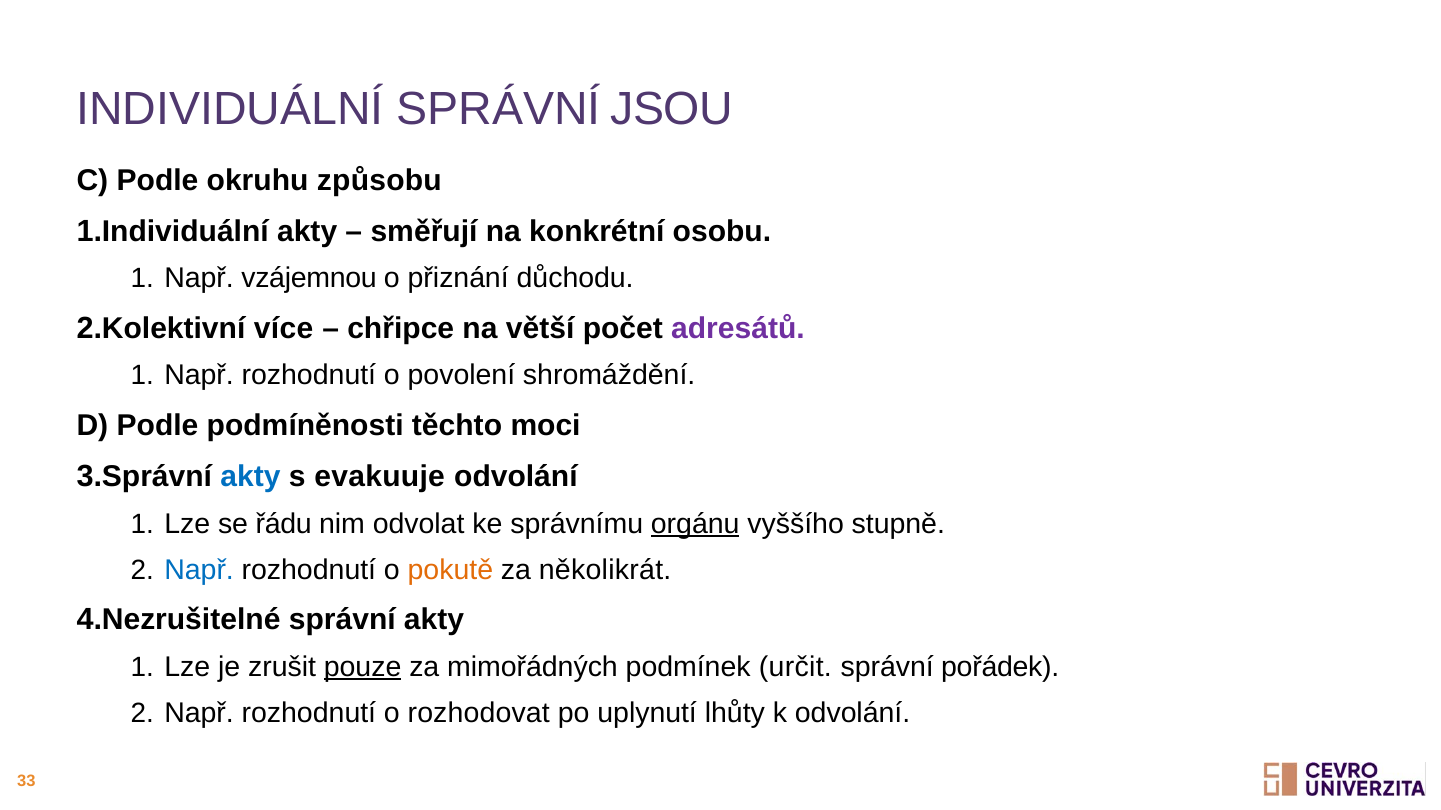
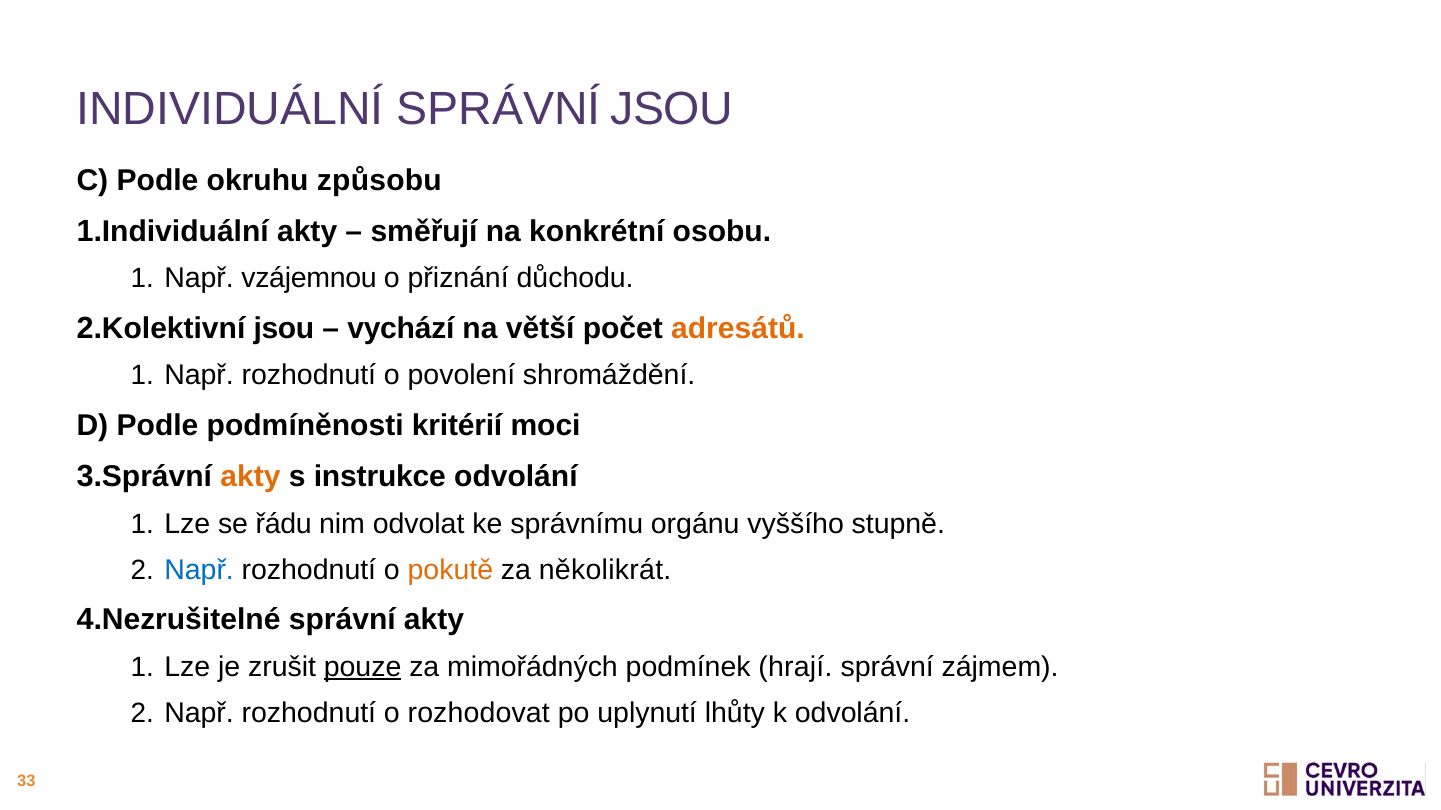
více: více -> jsou (284, 329)
chřipce: chřipce -> vychází (401, 329)
adresátů colour: purple -> orange (738, 329)
těchto: těchto -> kritérií (457, 426)
akty colour: blue -> orange (250, 477)
evakuuje: evakuuje -> instrukce (380, 477)
orgánu underline: present -> none (695, 524)
určit: určit -> hrají (795, 668)
pořádek: pořádek -> zájmem (1000, 668)
